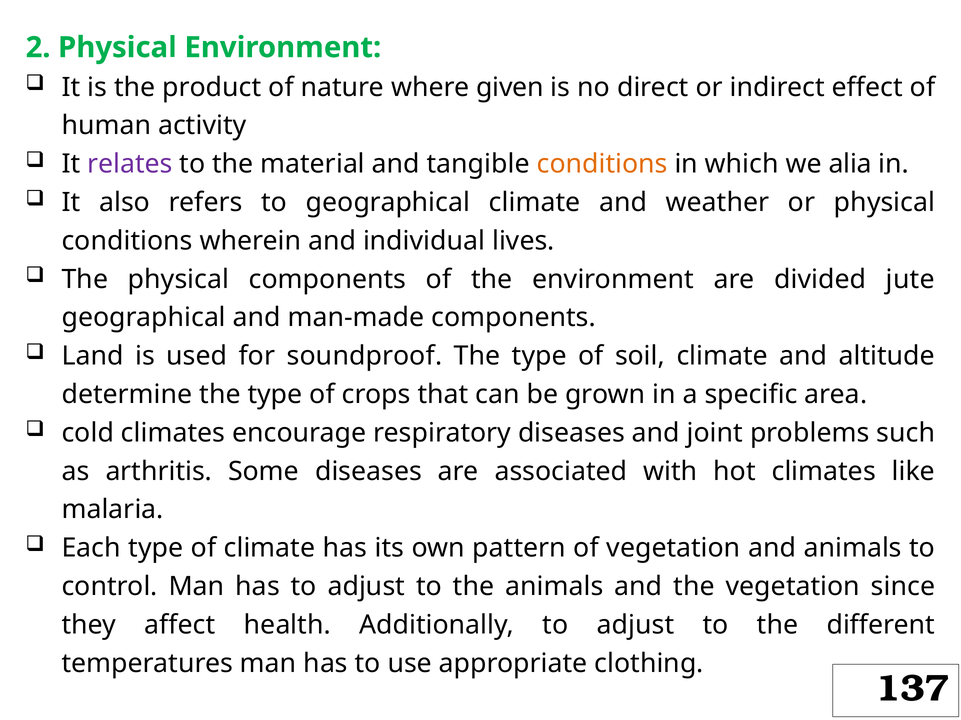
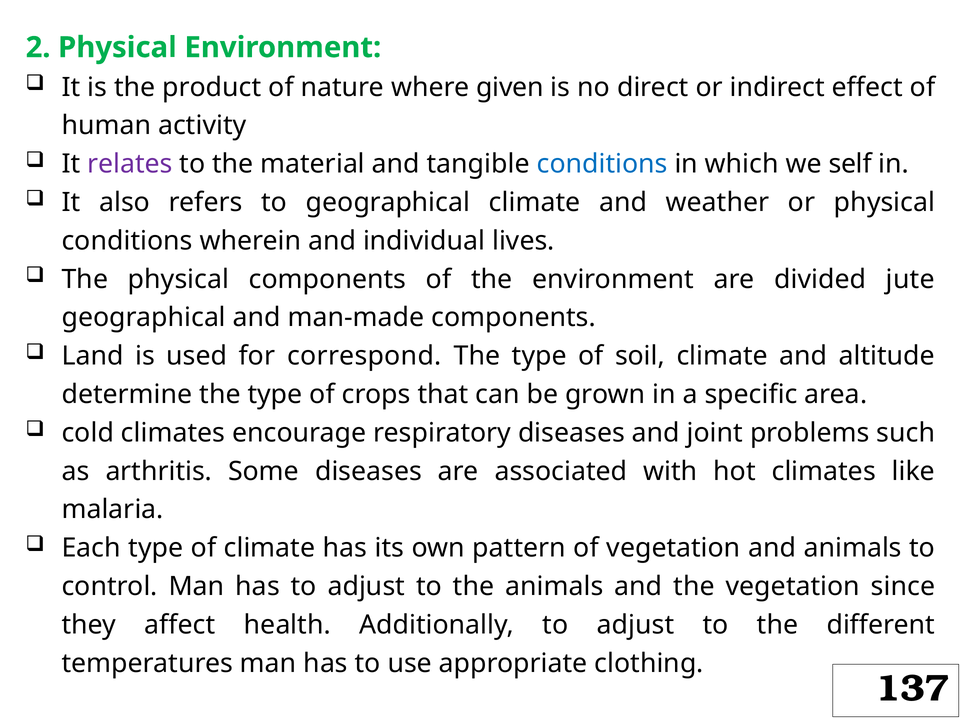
conditions colour: orange -> blue (602, 164)
alia: alia -> self (850, 164)
soundproof: soundproof -> correspond (364, 356)
